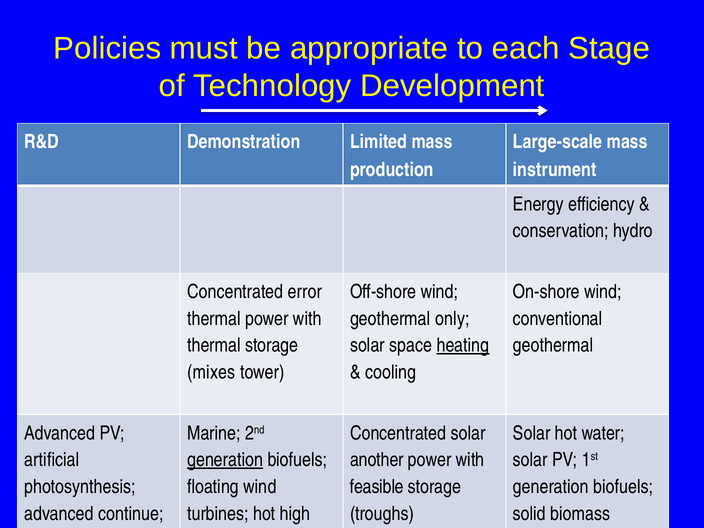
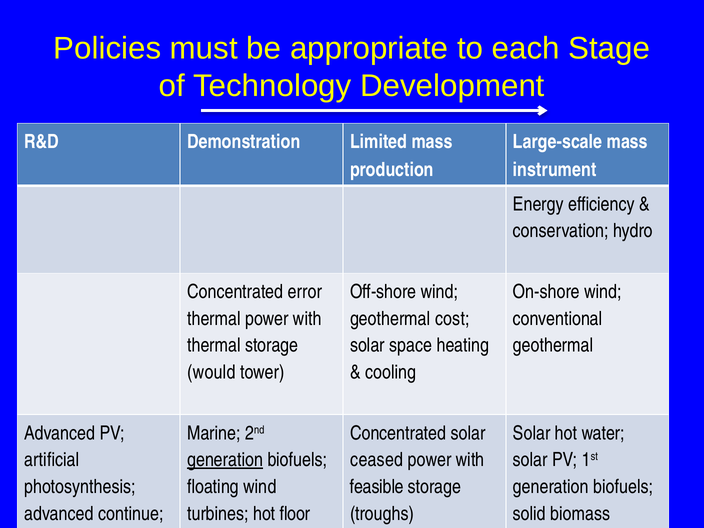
only: only -> cost (452, 319)
heating underline: present -> none (463, 345)
mixes: mixes -> would (211, 372)
another: another -> ceased (377, 460)
high: high -> floor (295, 514)
